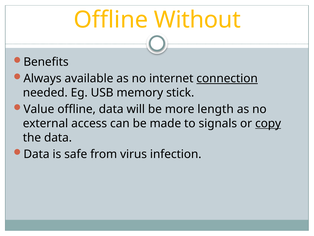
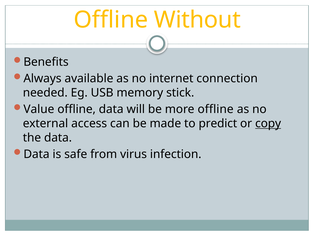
connection underline: present -> none (227, 78)
more length: length -> offline (216, 109)
signals: signals -> predict (218, 123)
